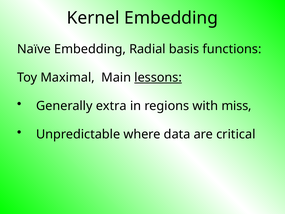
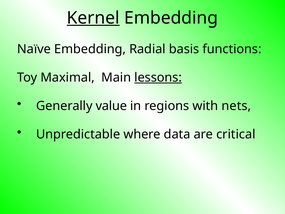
Kernel underline: none -> present (93, 18)
extra: extra -> value (111, 106)
miss: miss -> nets (236, 106)
